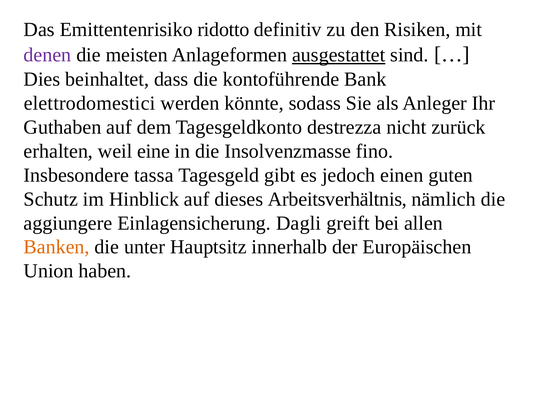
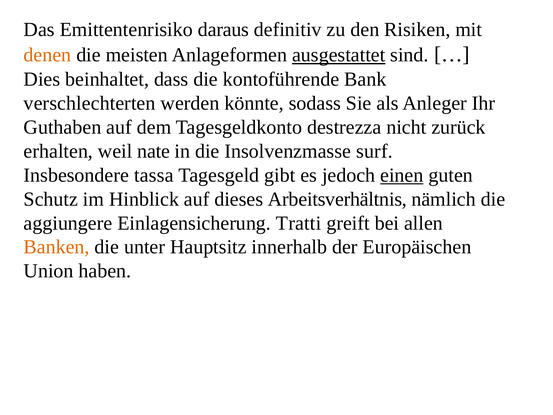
ridotto: ridotto -> daraus (223, 30)
denen colour: purple -> orange (47, 55)
elettrodomestici: elettrodomestici -> verschlechterten (90, 103)
eine: eine -> nate (154, 151)
fino: fino -> surf (374, 151)
einen underline: none -> present (402, 175)
Dagli: Dagli -> Tratti (299, 223)
